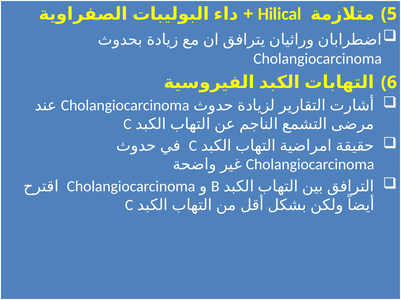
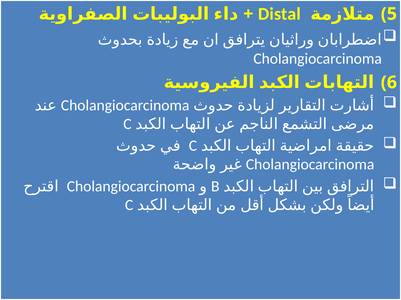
Hilical: Hilical -> Distal (280, 14)
